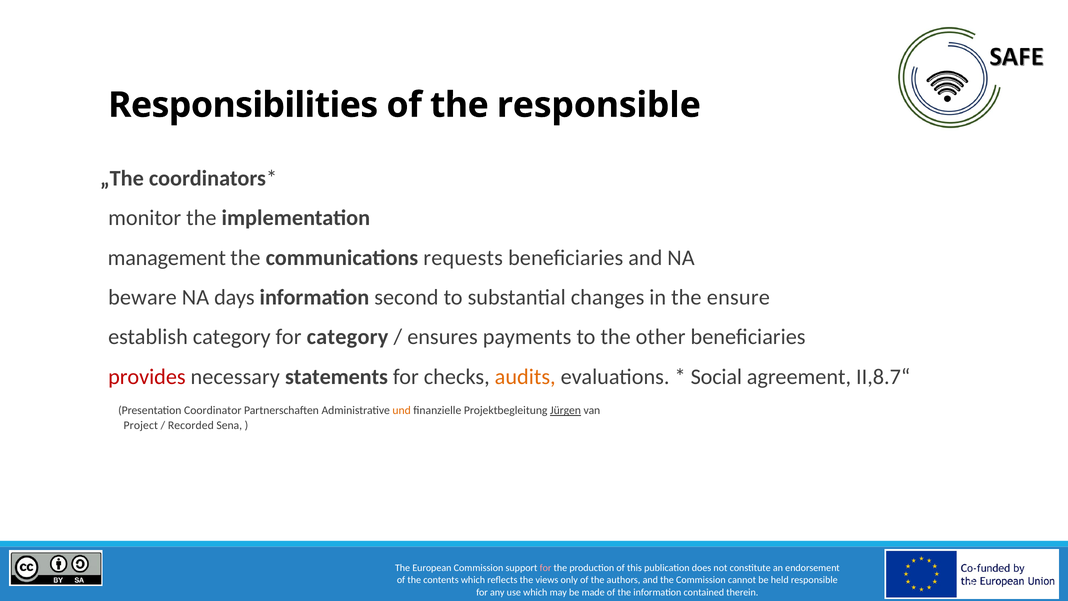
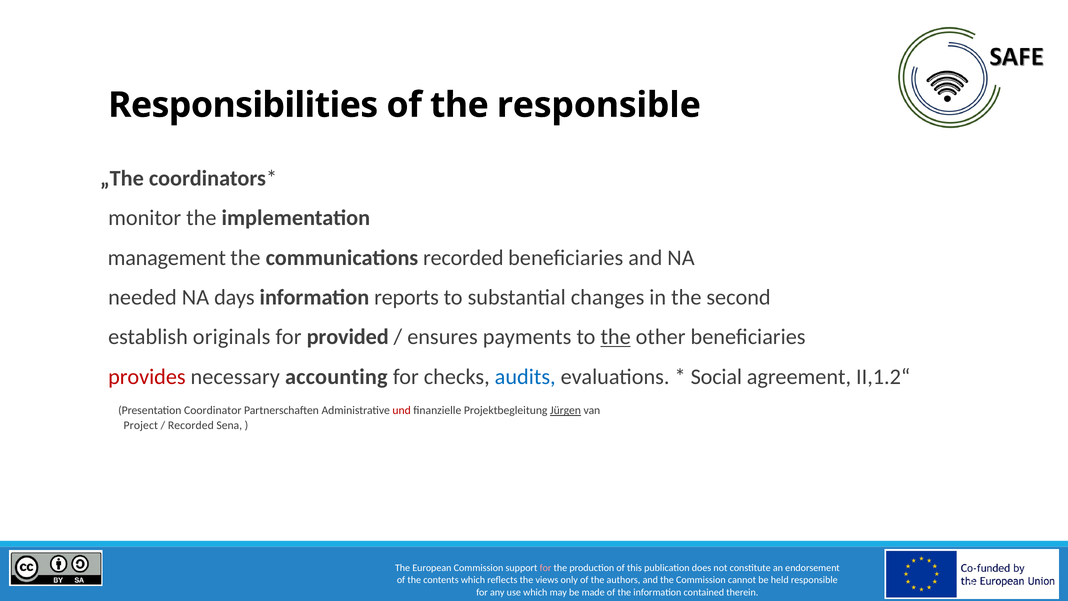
communications requests: requests -> recorded (463, 258)
beware: beware -> needed (142, 297)
second: second -> reports (407, 297)
ensure: ensure -> second (739, 297)
establish category: category -> originals (232, 337)
for category: category -> provided (348, 337)
the underline: none -> present (616, 337)
statements: statements -> accounting (336, 376)
audits colour: orange -> blue (525, 376)
II,8.7“: II,8.7“ -> II,1.2“ (883, 376)
und colour: orange -> red (402, 410)
